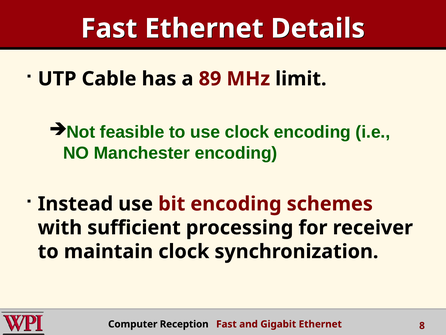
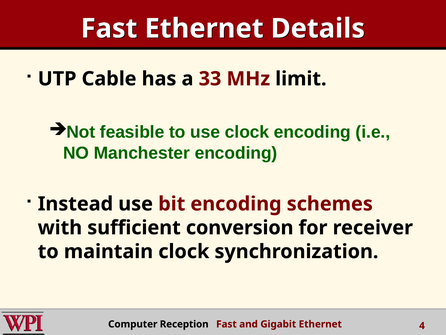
89: 89 -> 33 (210, 79)
processing: processing -> conversion (240, 227)
8: 8 -> 4 (422, 325)
